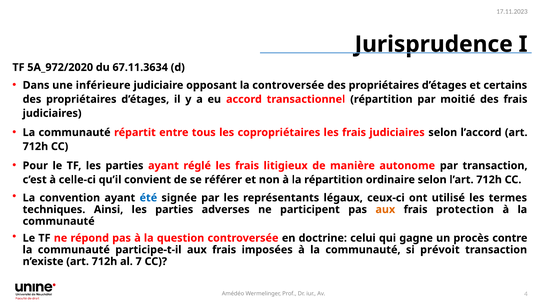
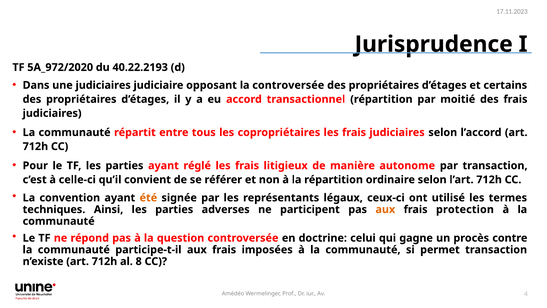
67.11.3634: 67.11.3634 -> 40.22.2193 (140, 67)
une inférieure: inférieure -> judiciaires (103, 85)
été colour: blue -> orange (148, 198)
prévoit: prévoit -> permet (440, 249)
7: 7 -> 8 (139, 261)
